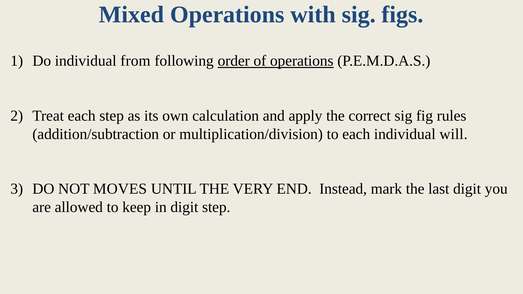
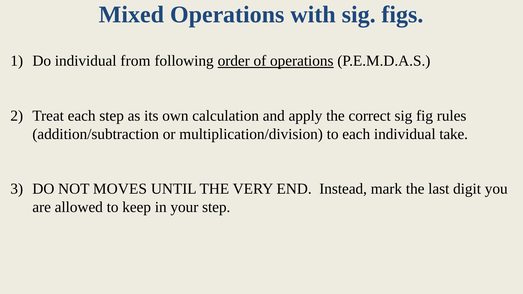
will: will -> take (454, 134)
in digit: digit -> your (184, 207)
